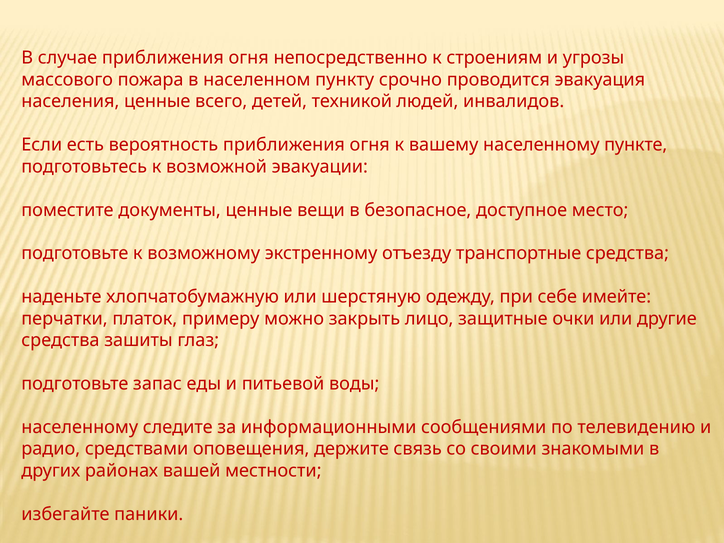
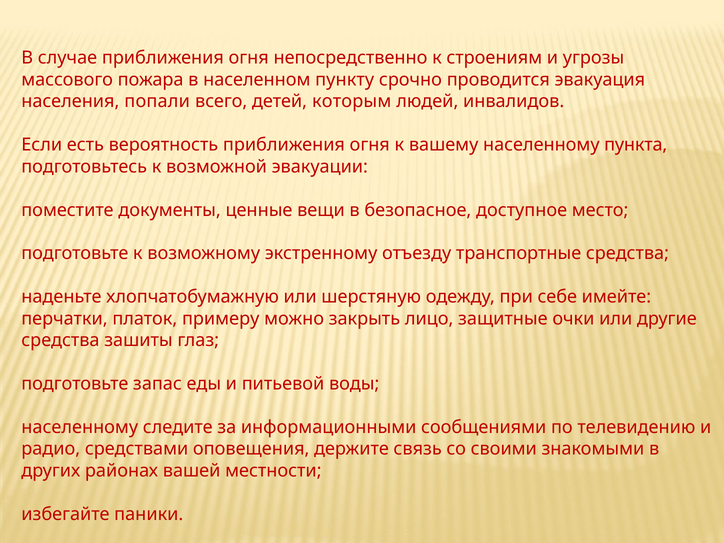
населения ценные: ценные -> попали (157, 101)
техникой: техникой -> которым (352, 101)
пункте: пункте -> пункта (636, 145)
